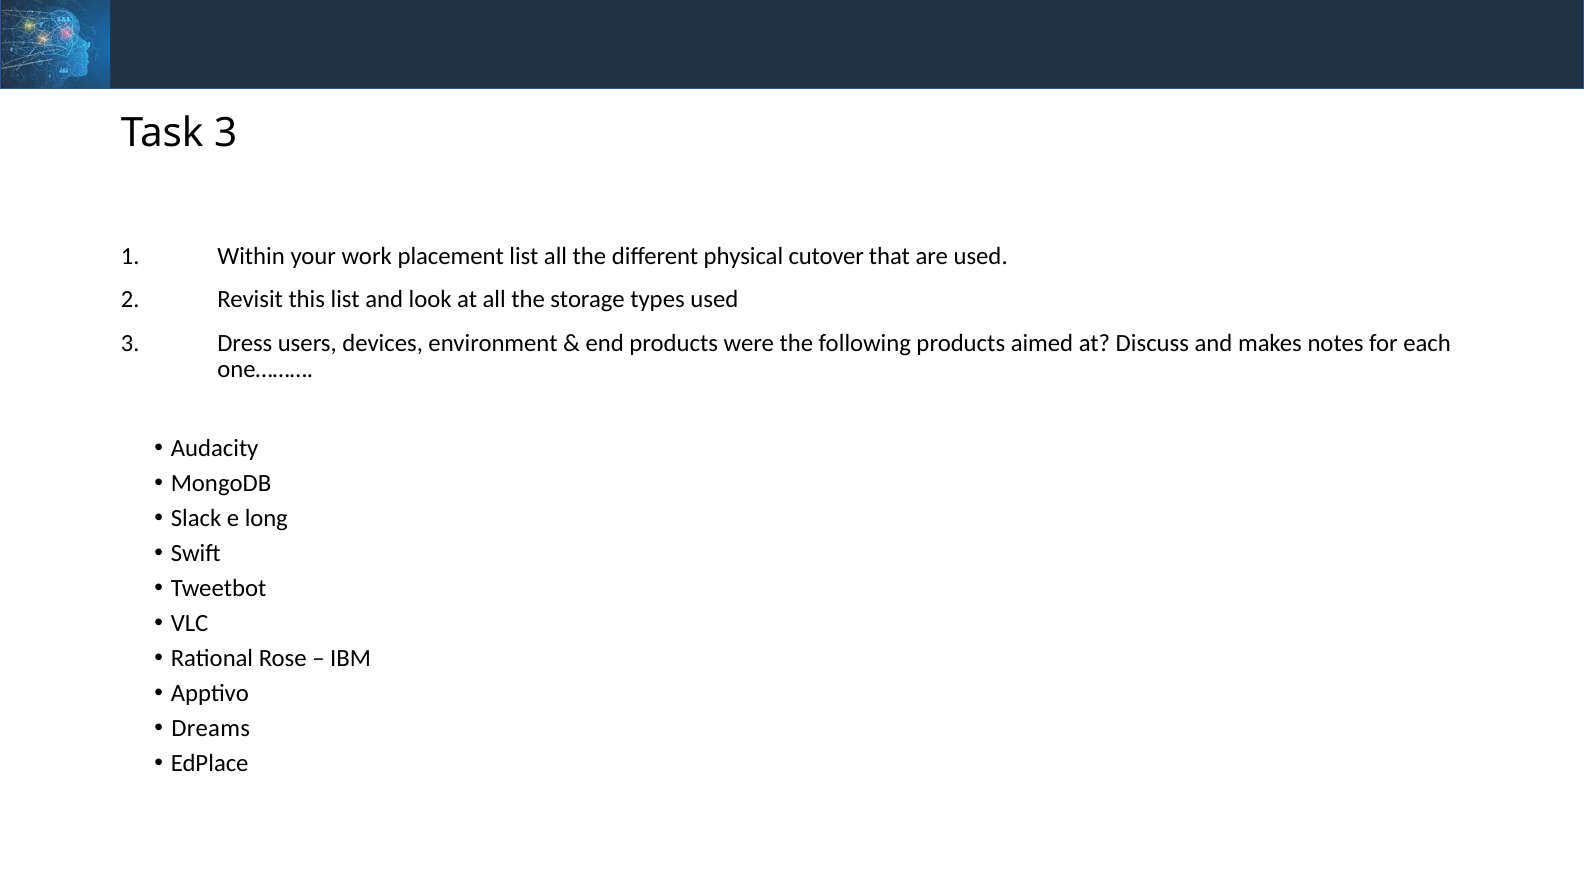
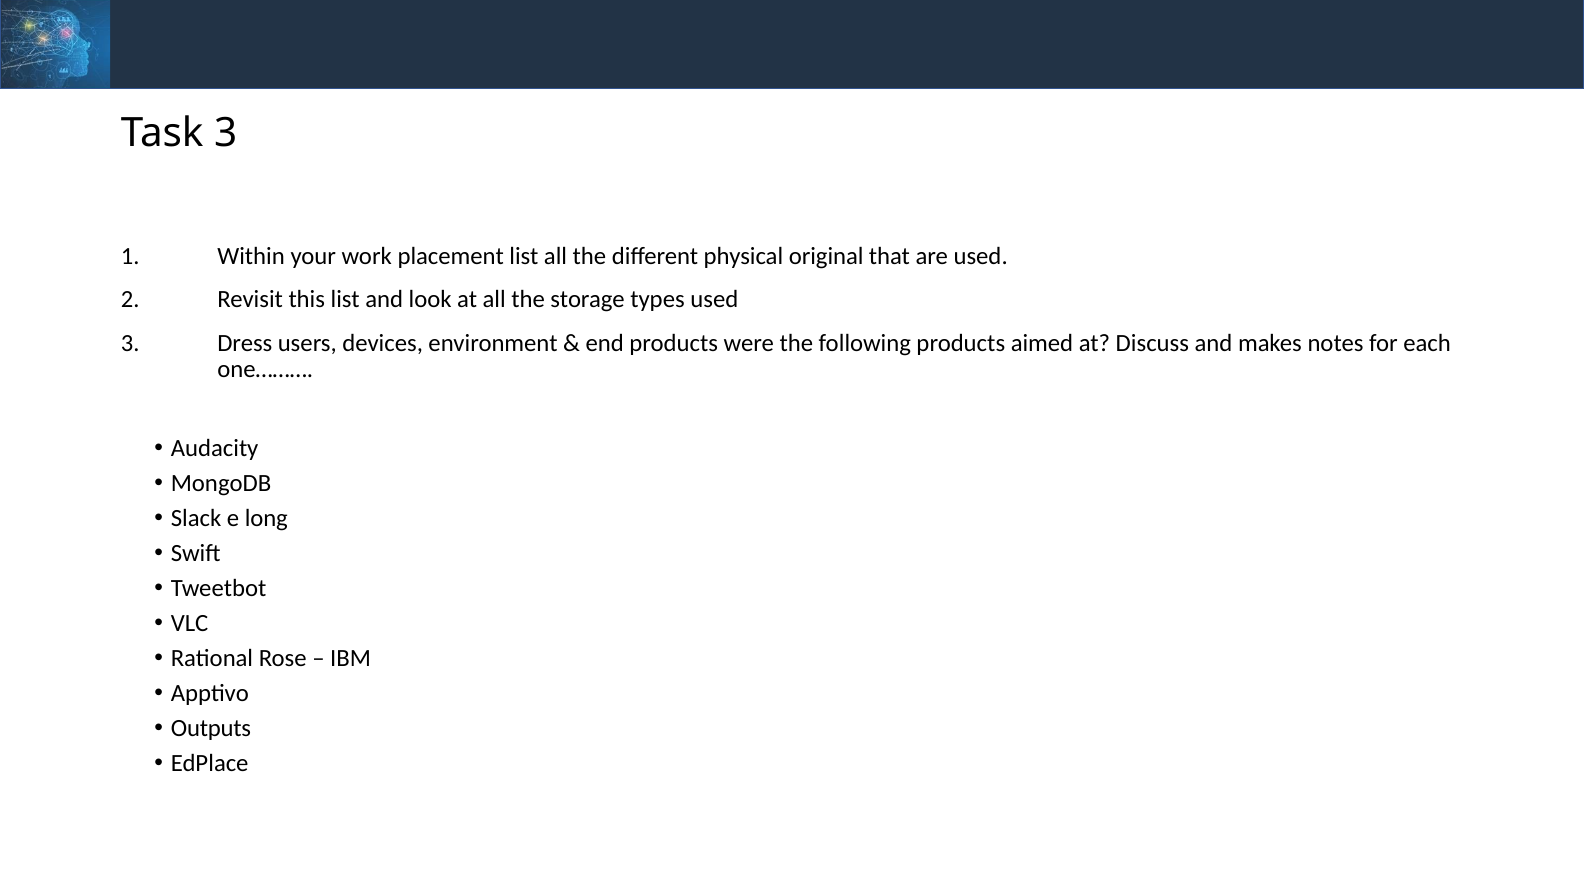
cutover: cutover -> original (826, 256)
Dreams: Dreams -> Outputs (211, 728)
